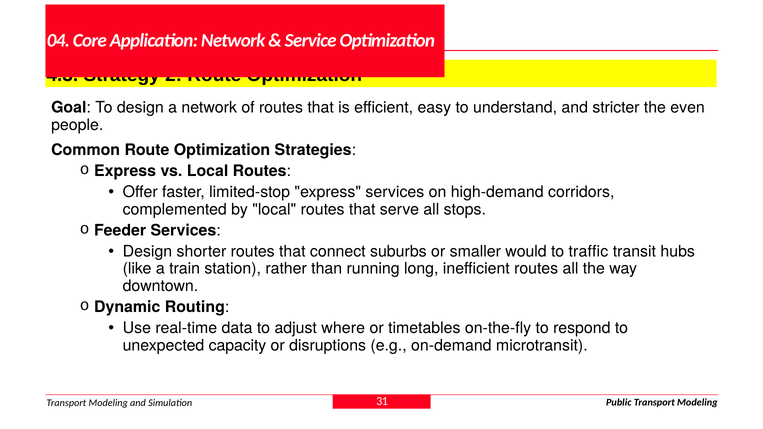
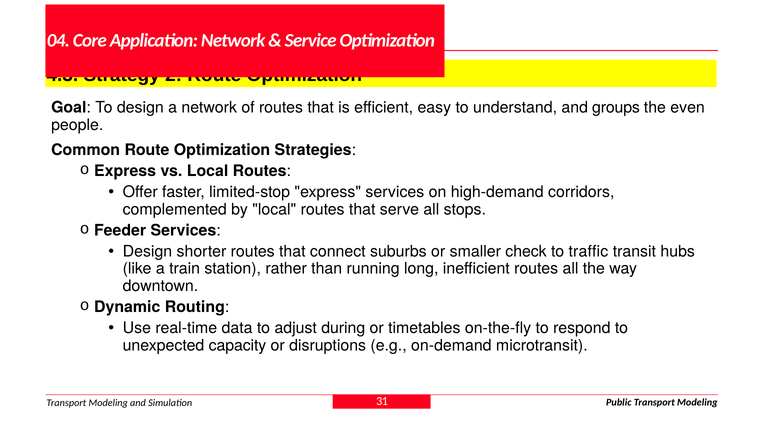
stricter: stricter -> groups (616, 108)
would: would -> check (526, 252)
where: where -> during (343, 328)
